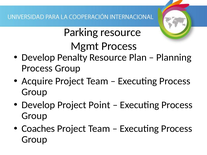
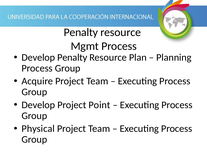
Parking: Parking -> Penalty (81, 32)
Coaches: Coaches -> Physical (38, 129)
